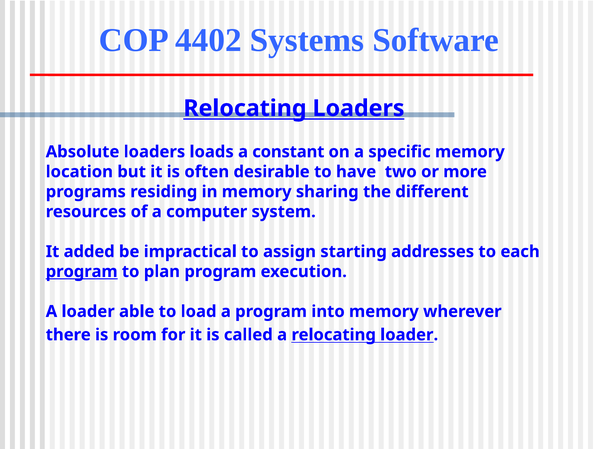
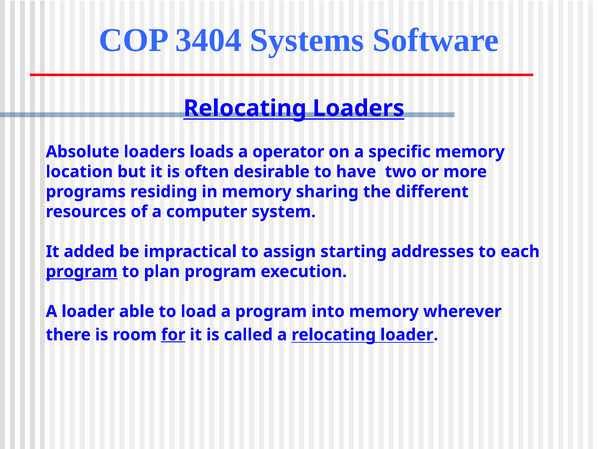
4402: 4402 -> 3404 (208, 40)
constant: constant -> operator (288, 152)
for underline: none -> present (173, 334)
